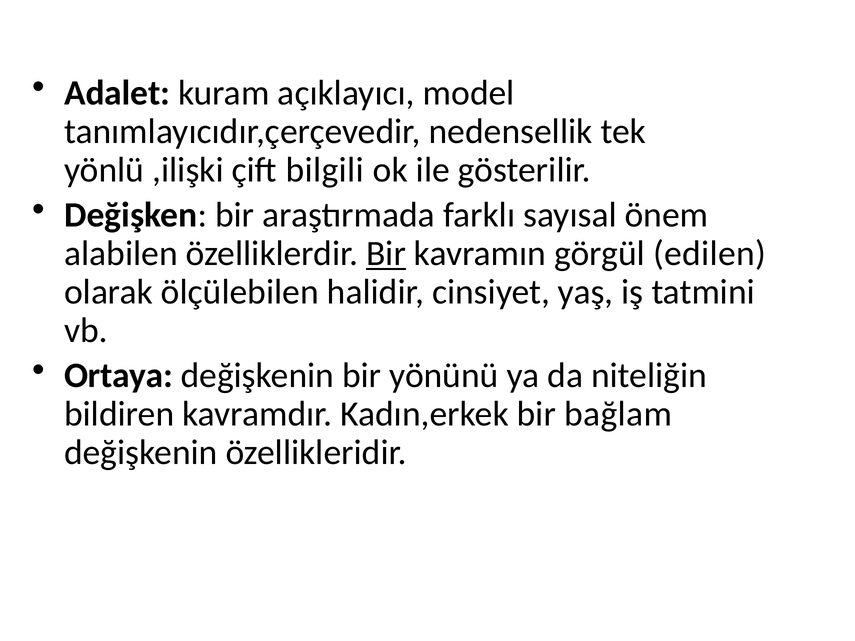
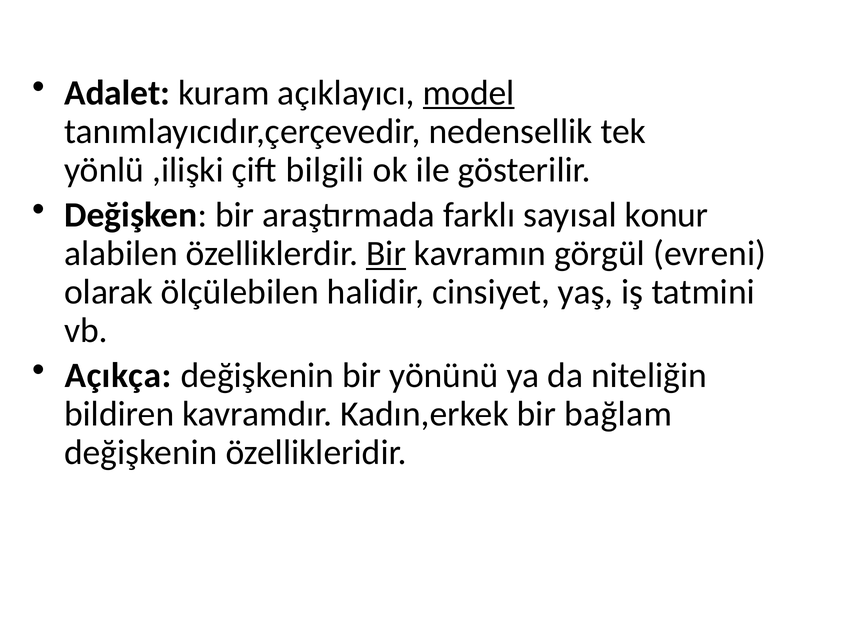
model underline: none -> present (469, 93)
önem: önem -> konur (667, 215)
edilen: edilen -> evreni (710, 254)
Ortaya: Ortaya -> Açıkça (118, 376)
